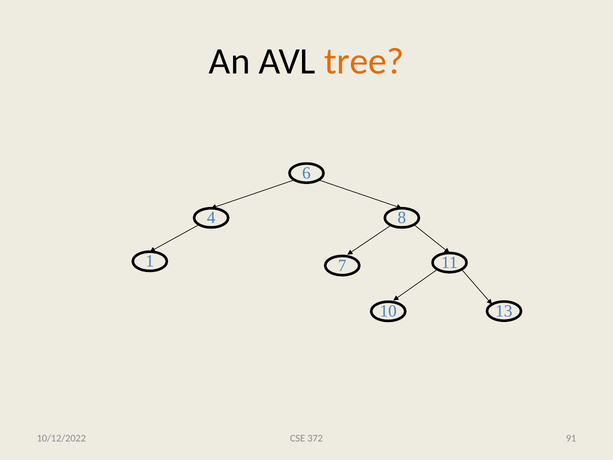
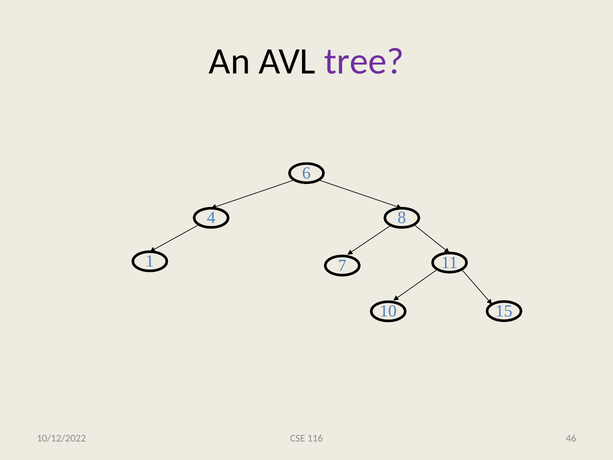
tree colour: orange -> purple (364, 61)
13: 13 -> 15 (504, 311)
372: 372 -> 116 (315, 438)
91: 91 -> 46 (571, 438)
